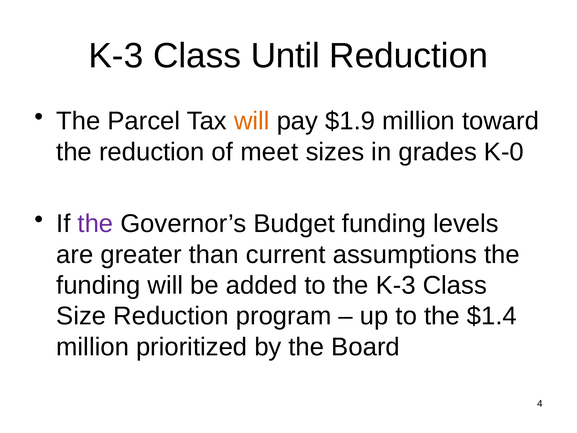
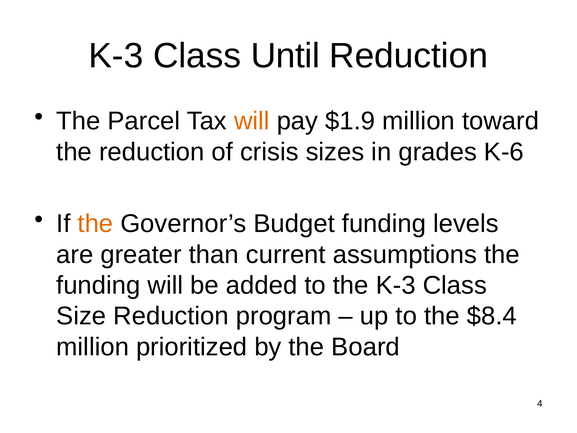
meet: meet -> crisis (269, 152)
K-0: K-0 -> K-6 (504, 152)
the colour: purple -> orange (95, 224)
$1.4: $1.4 -> $8.4 (492, 316)
